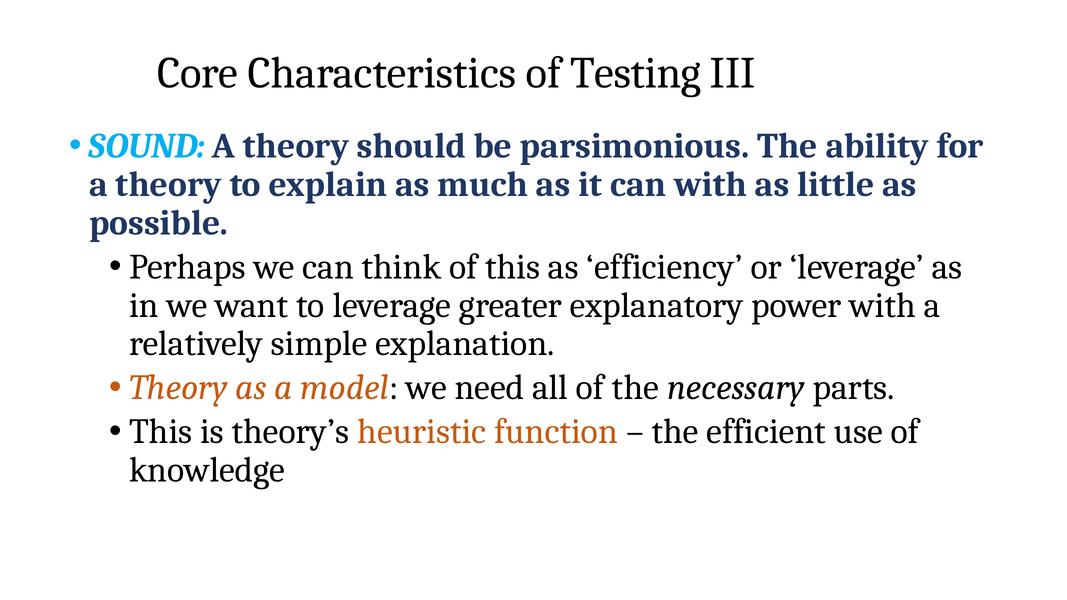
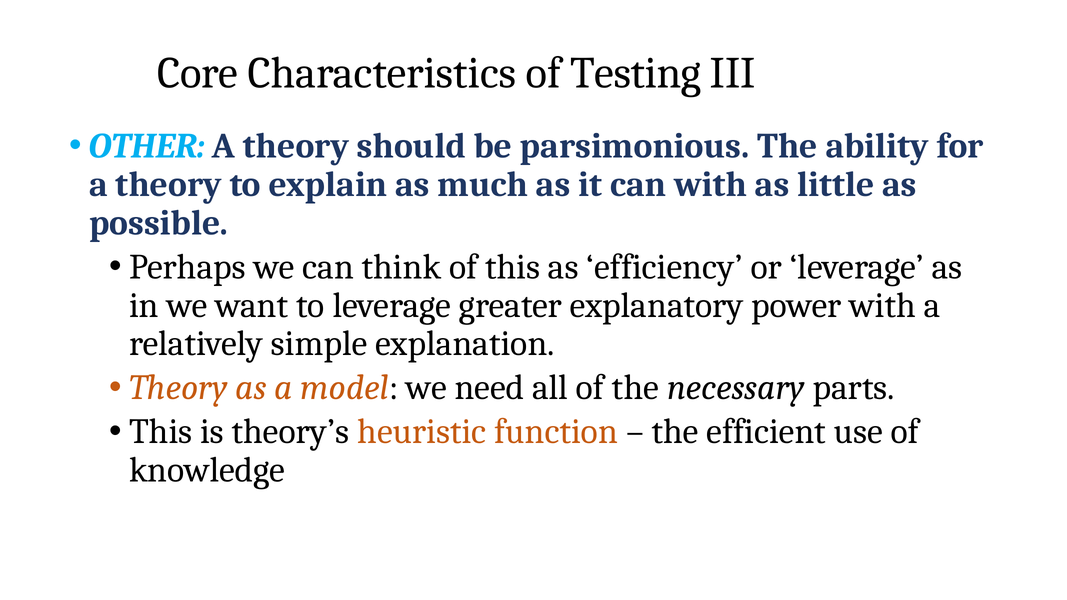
SOUND: SOUND -> OTHER (147, 146)
